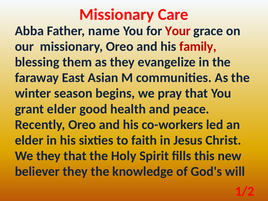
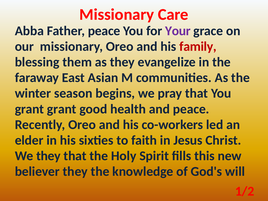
Father name: name -> peace (104, 31)
Your colour: red -> purple (178, 31)
grant elder: elder -> grant (62, 109)
